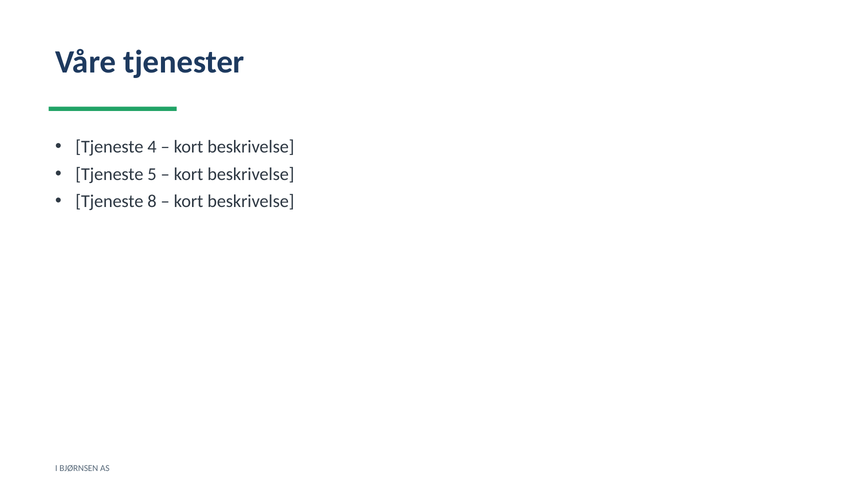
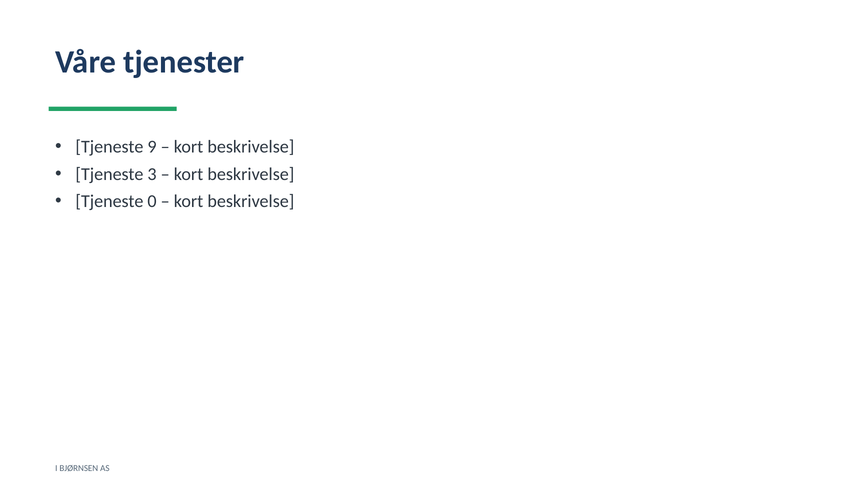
4: 4 -> 9 (152, 147)
5: 5 -> 3 (152, 174)
8: 8 -> 0 (152, 201)
